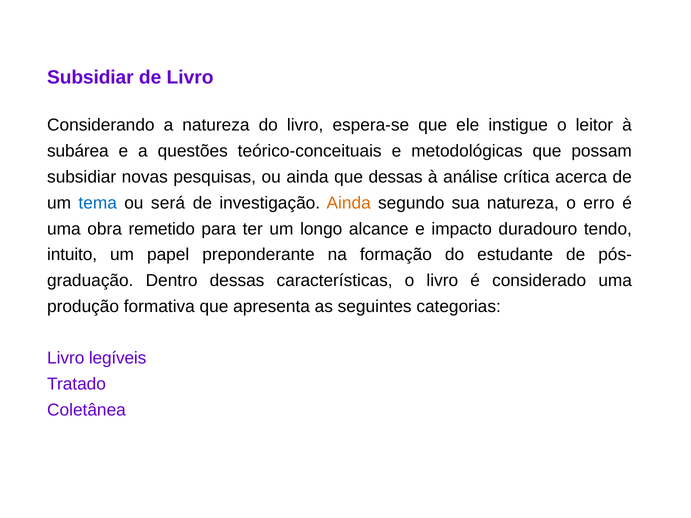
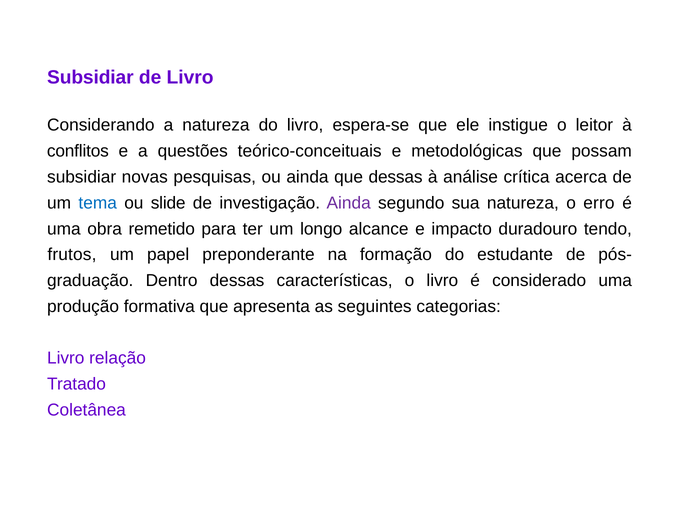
subárea: subárea -> conflitos (78, 151)
será: será -> slide (168, 203)
Ainda colour: orange -> purple (349, 203)
intuito: intuito -> frutos (72, 255)
legíveis: legíveis -> relação (118, 358)
